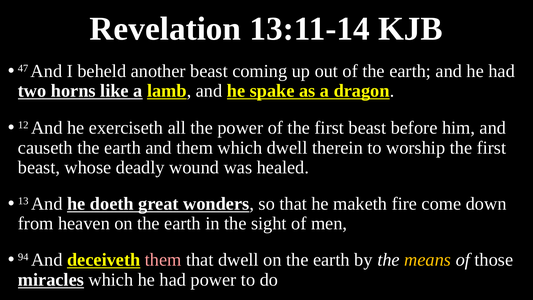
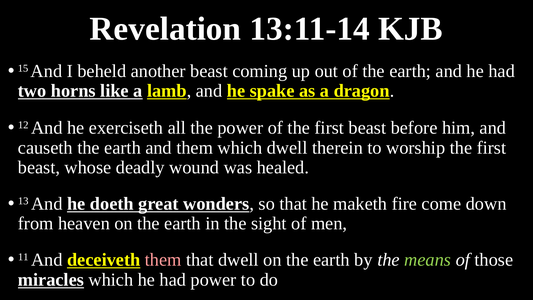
47: 47 -> 15 (23, 68)
94: 94 -> 11 (23, 257)
means colour: yellow -> light green (428, 260)
